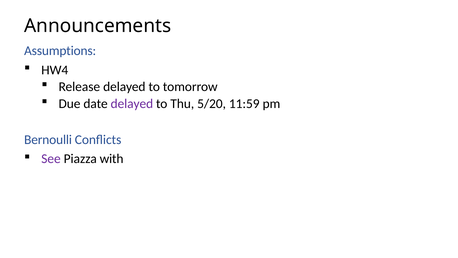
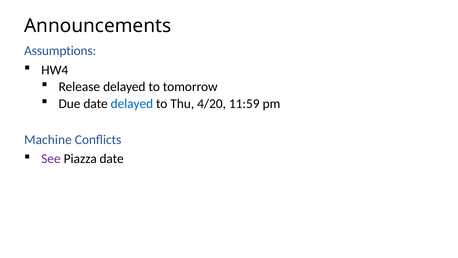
delayed colour: purple -> blue (132, 103)
5/20: 5/20 -> 4/20 (212, 103)
Bernoulli: Bernoulli -> Machine (48, 139)
Piazza with: with -> date (112, 159)
